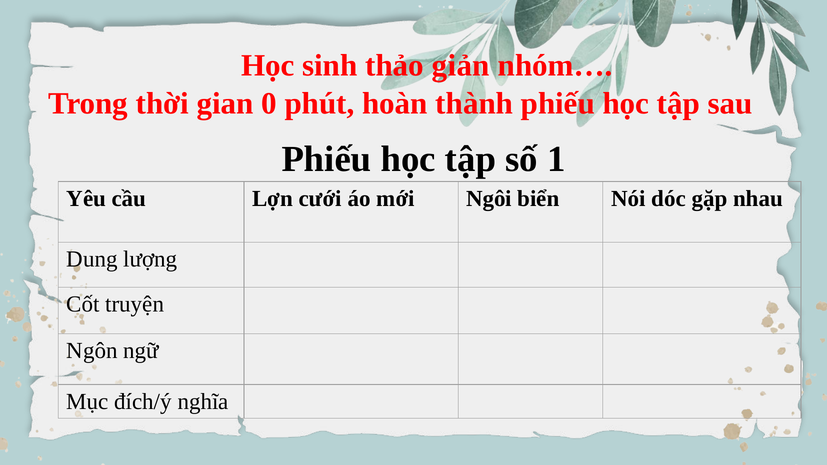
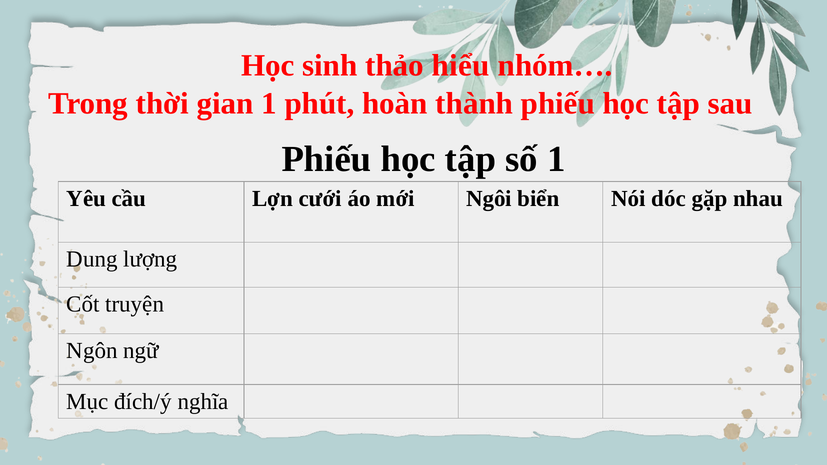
giản: giản -> hiểu (461, 65)
gian 0: 0 -> 1 (269, 104)
